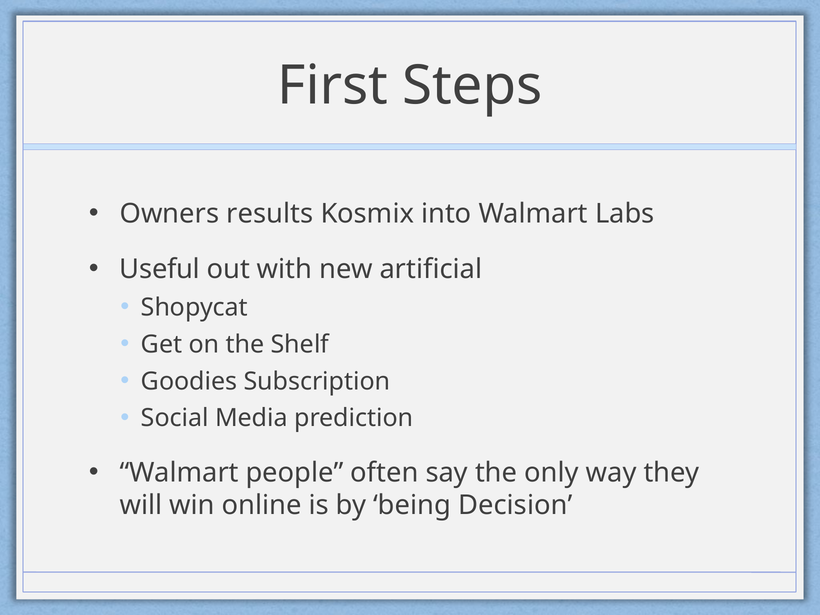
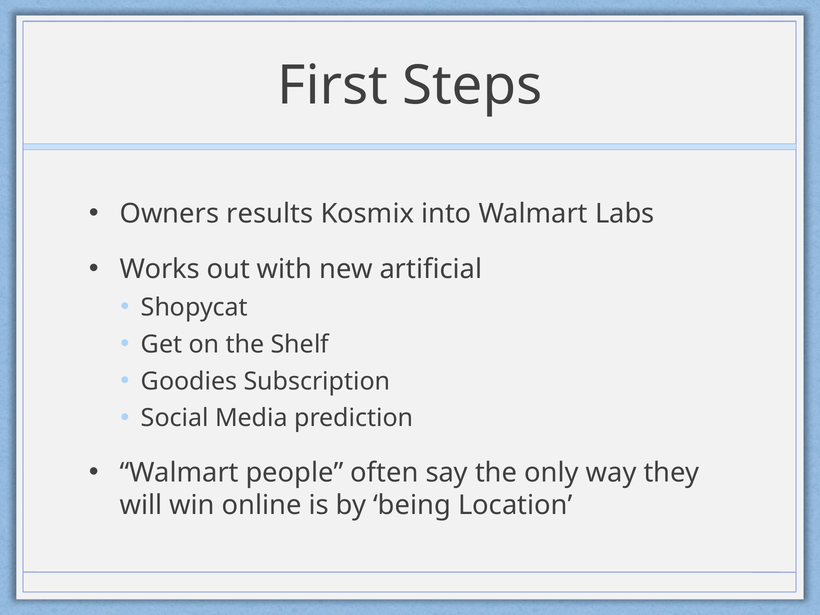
Useful: Useful -> Works (160, 269)
Decision: Decision -> Location (515, 505)
